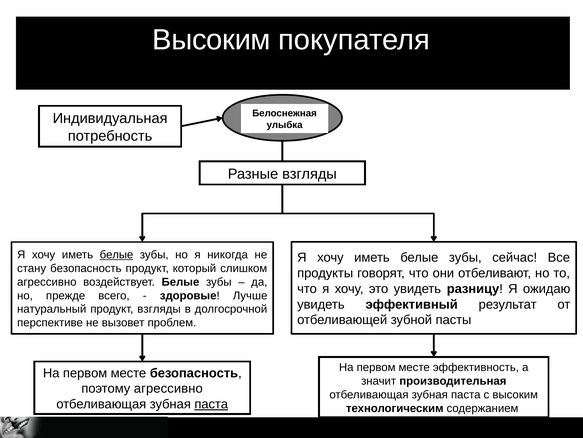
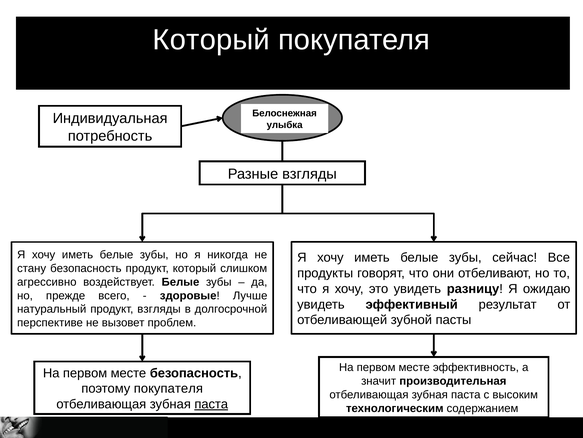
Высоким: Высоким -> Который (211, 40)
белые underline: present -> none (116, 254)
поэтому агрессивно: агрессивно -> покупателя (168, 388)
